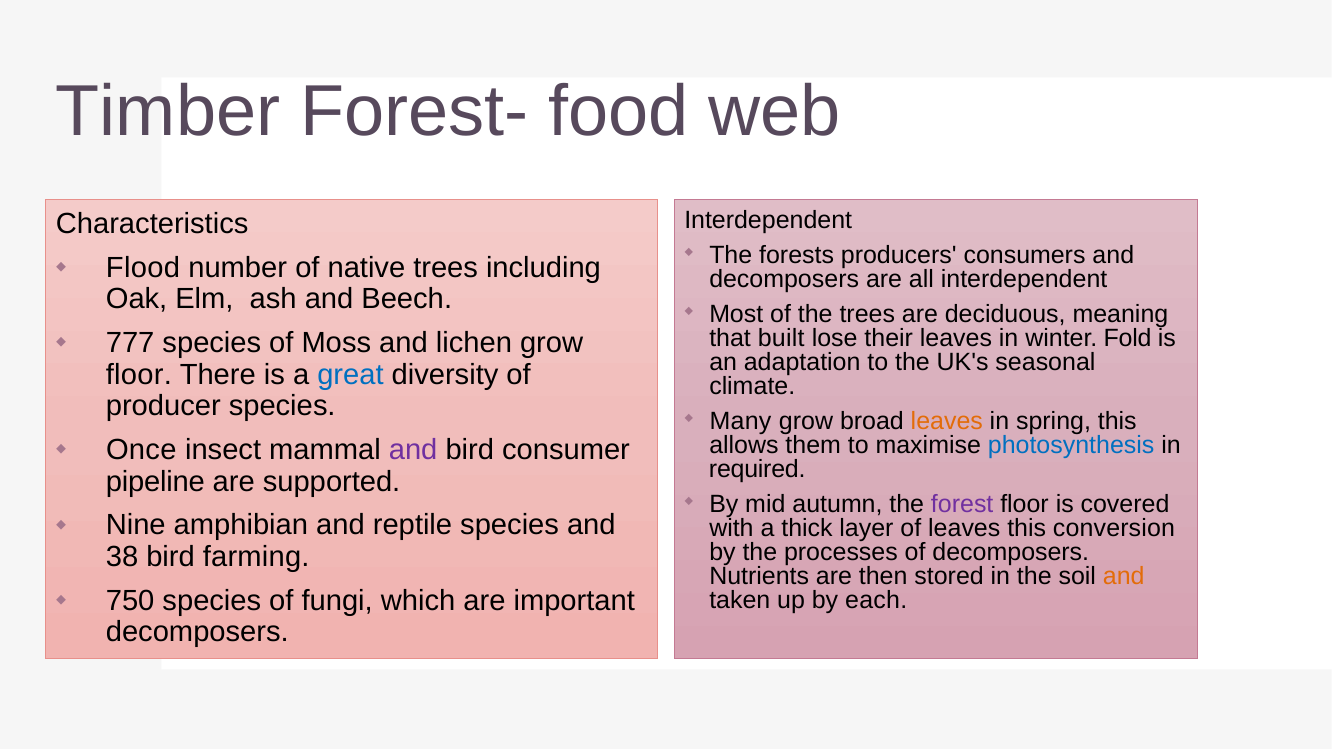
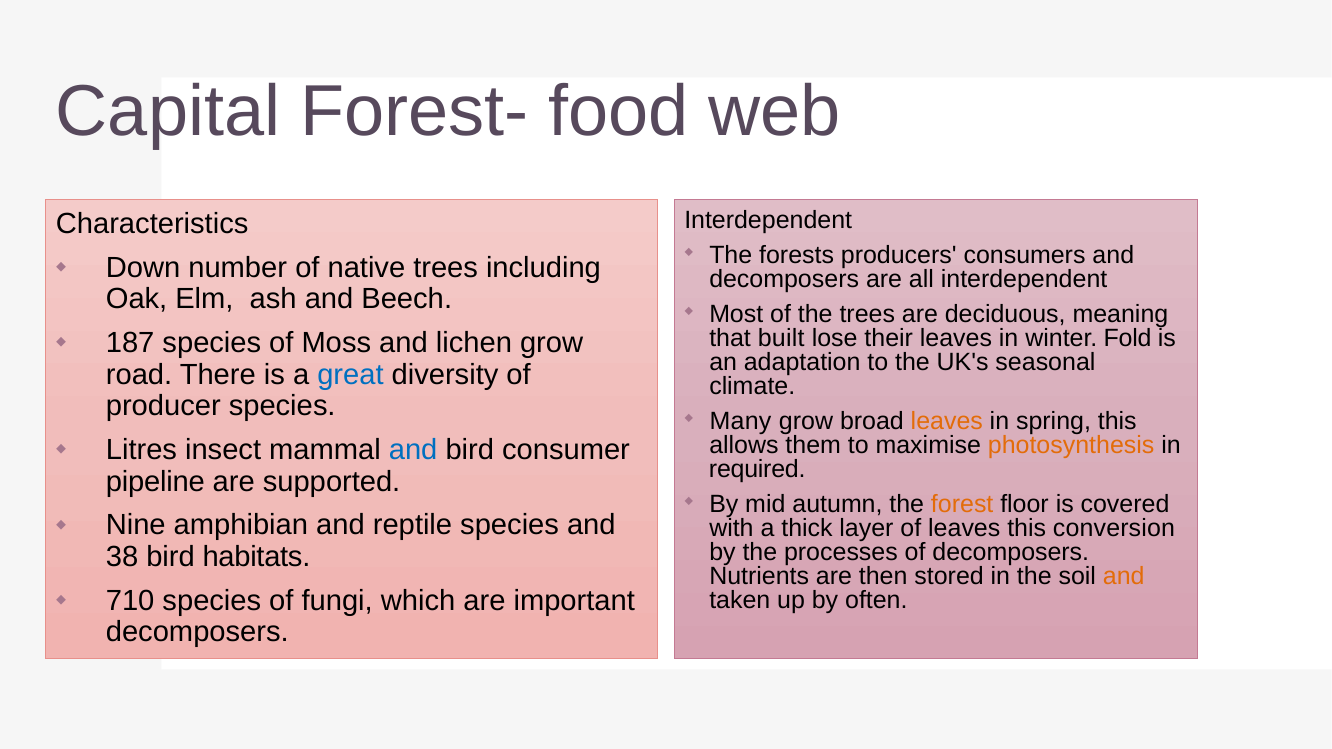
Timber: Timber -> Capital (168, 112)
Flood: Flood -> Down (143, 268)
777: 777 -> 187 (130, 343)
floor: floor -> road (139, 375)
photosynthesis colour: blue -> orange (1071, 445)
Once: Once -> Litres (141, 450)
and colour: purple -> blue (413, 450)
forest colour: purple -> orange (962, 504)
farming: farming -> habitats (256, 557)
750: 750 -> 710 (130, 601)
each: each -> often (876, 600)
